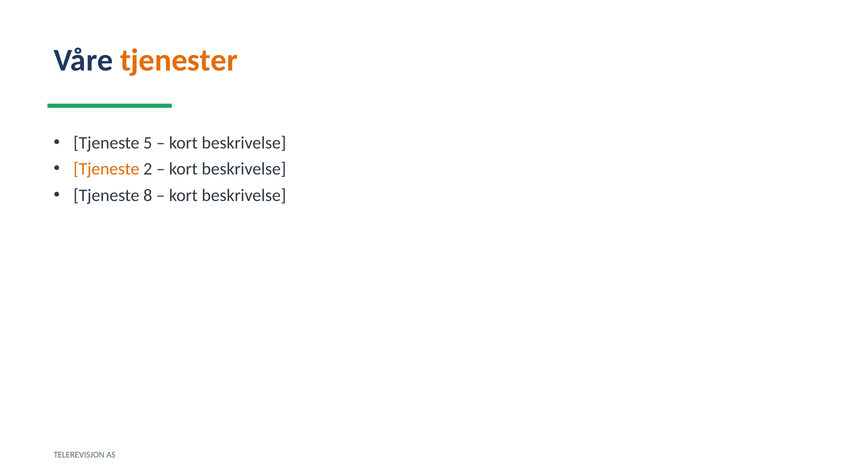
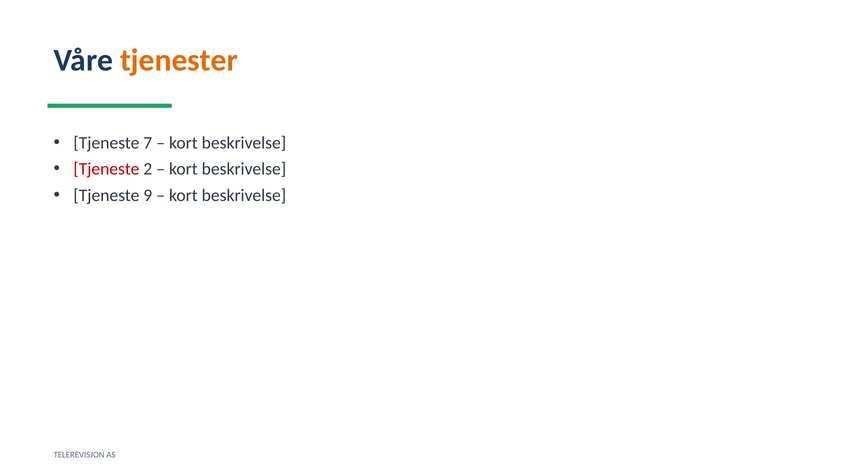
5: 5 -> 7 (148, 143)
Tjeneste colour: orange -> red (106, 169)
8: 8 -> 9 (148, 195)
